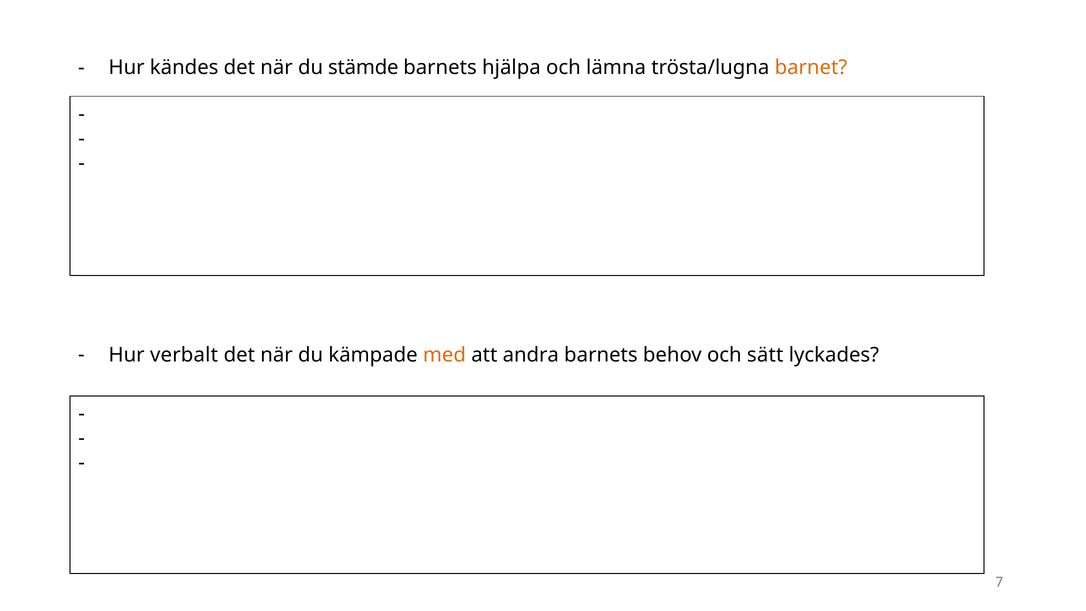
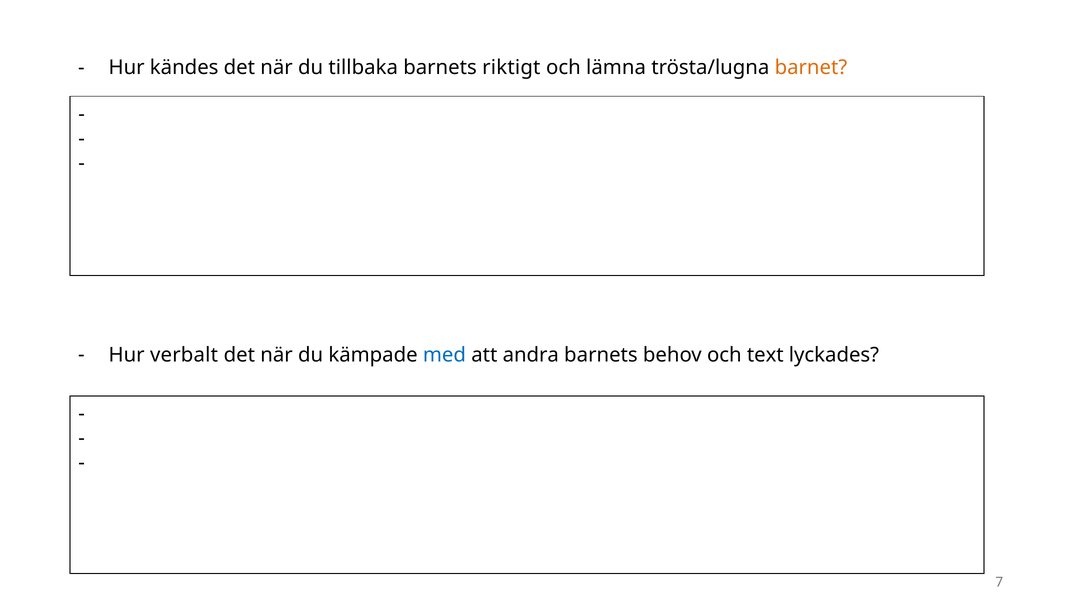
stämde: stämde -> tillbaka (363, 68)
hjälpa: hjälpa -> riktigt (511, 68)
med colour: orange -> blue (444, 355)
sätt: sätt -> text (765, 355)
